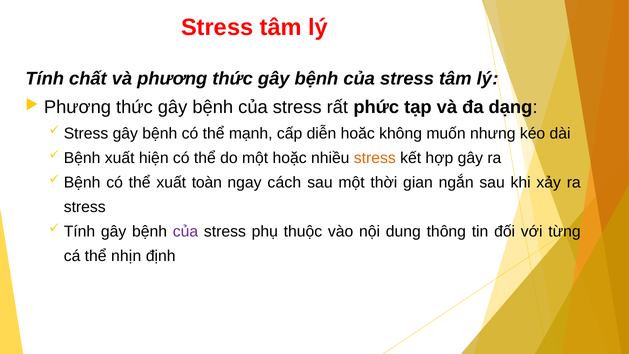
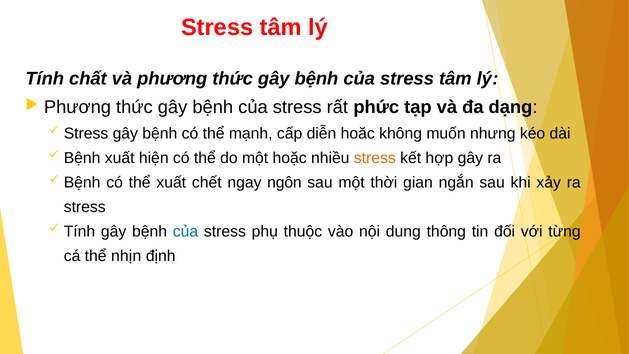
toàn: toàn -> chết (207, 182)
cách: cách -> ngôn (284, 182)
của colour: purple -> blue (186, 231)
